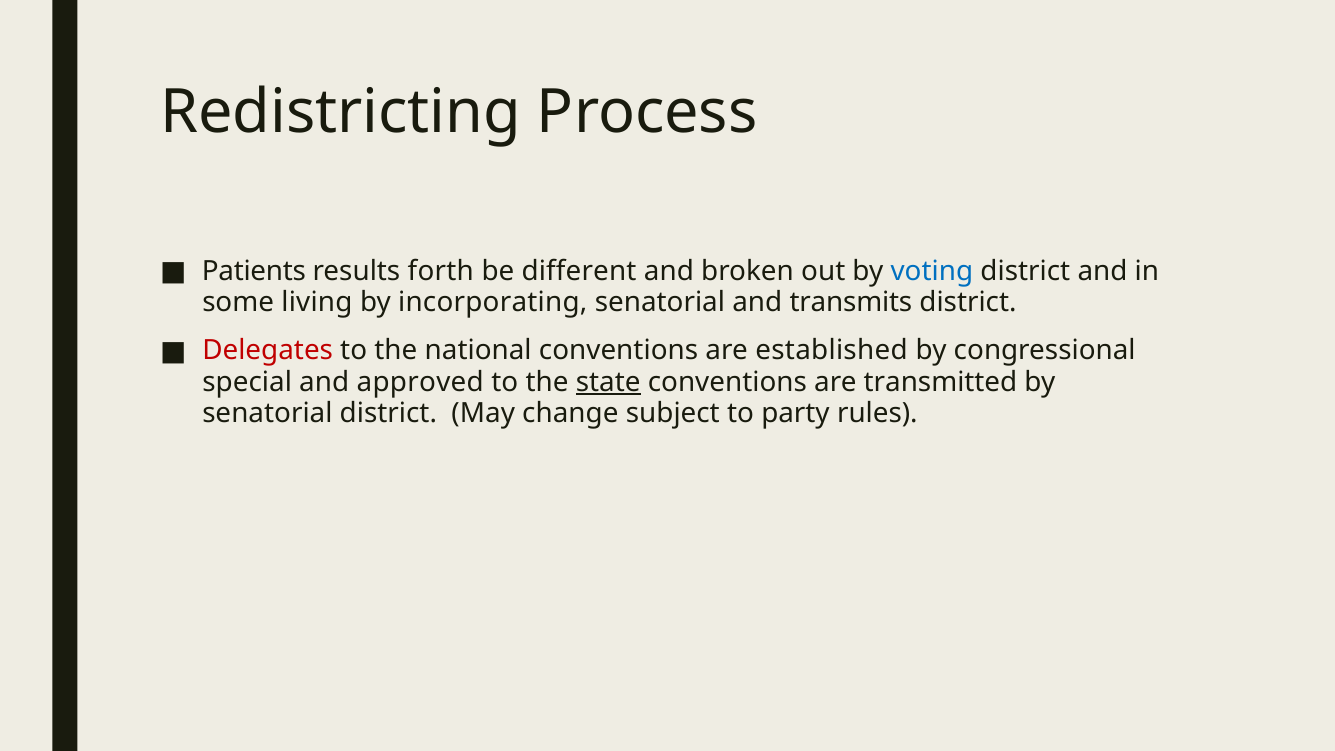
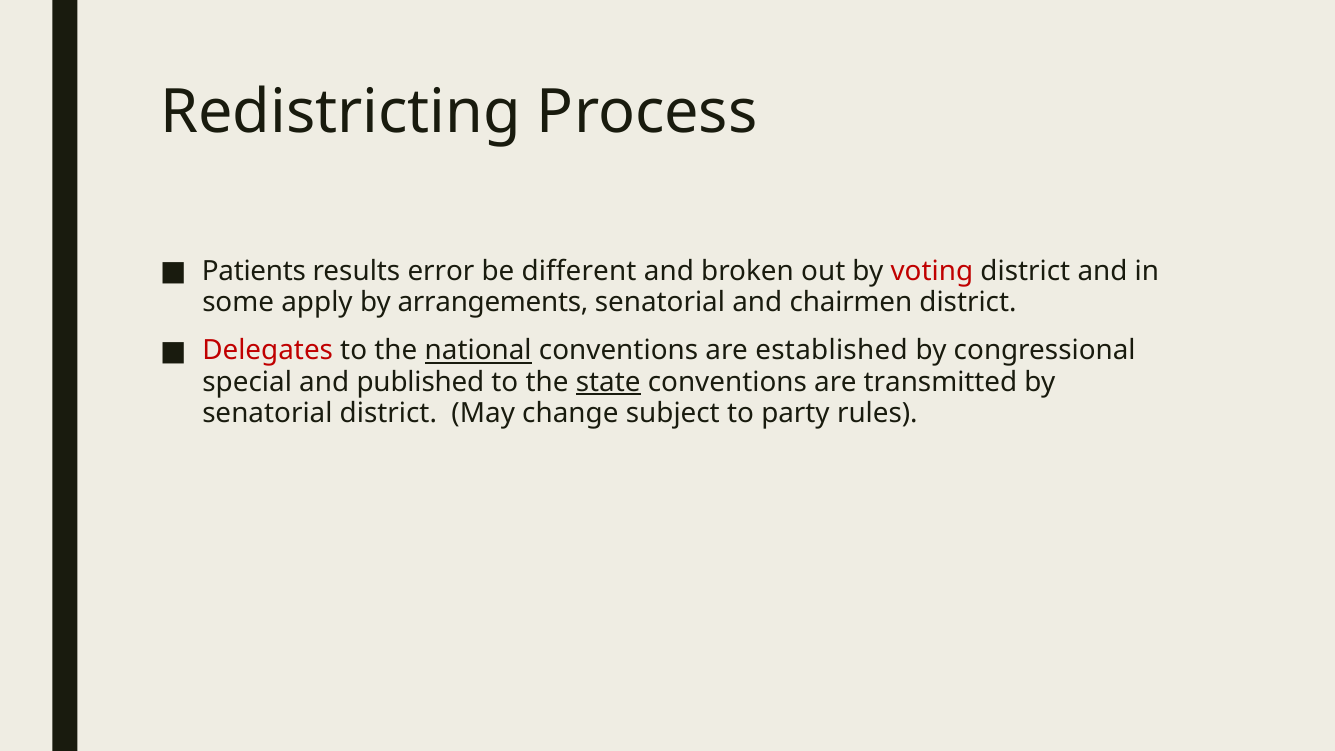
forth: forth -> error (441, 271)
voting colour: blue -> red (932, 271)
living: living -> apply (317, 303)
incorporating: incorporating -> arrangements (493, 303)
transmits: transmits -> chairmen (851, 303)
national underline: none -> present (478, 351)
approved: approved -> published (420, 382)
